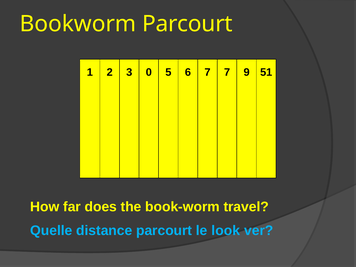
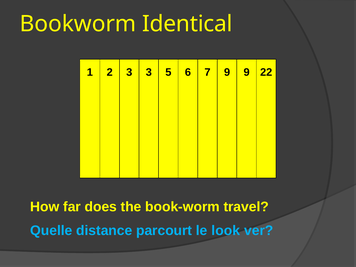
Bookworm Parcourt: Parcourt -> Identical (187, 24)
3 0: 0 -> 3 (149, 72)
7 7: 7 -> 9 (227, 72)
51: 51 -> 22 (266, 72)
